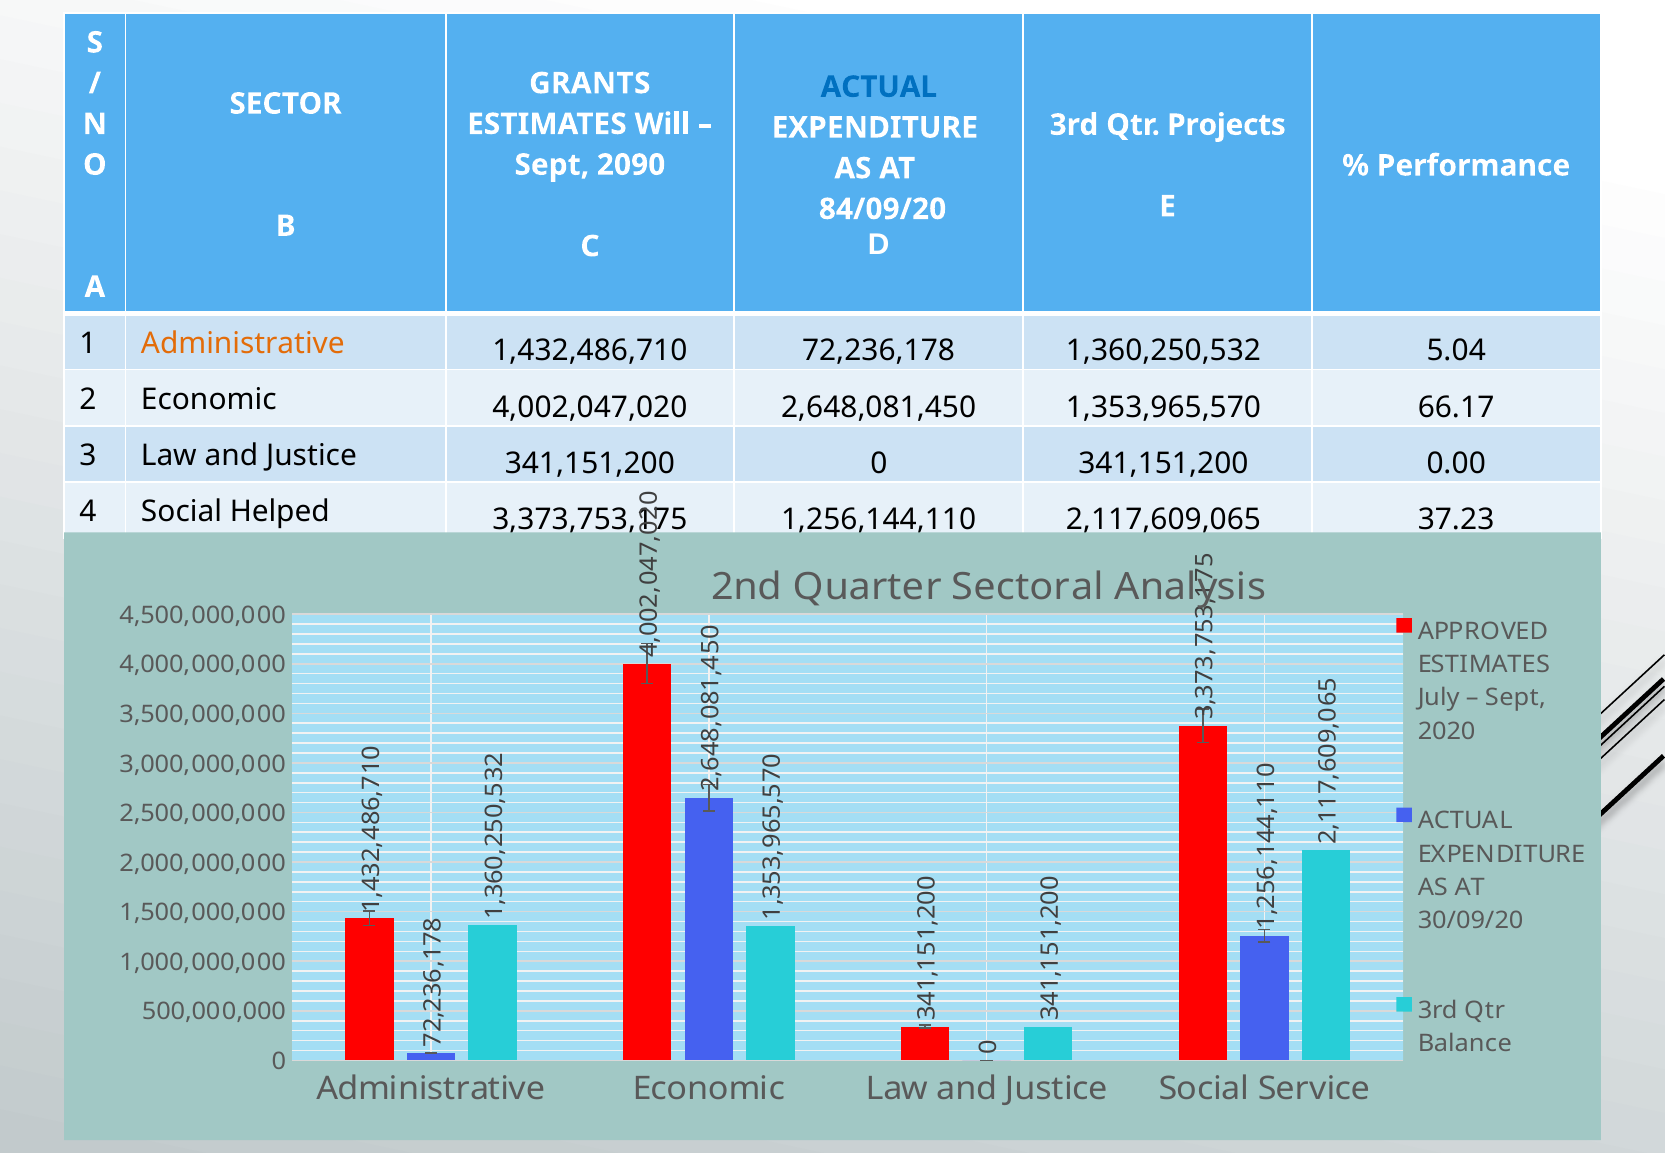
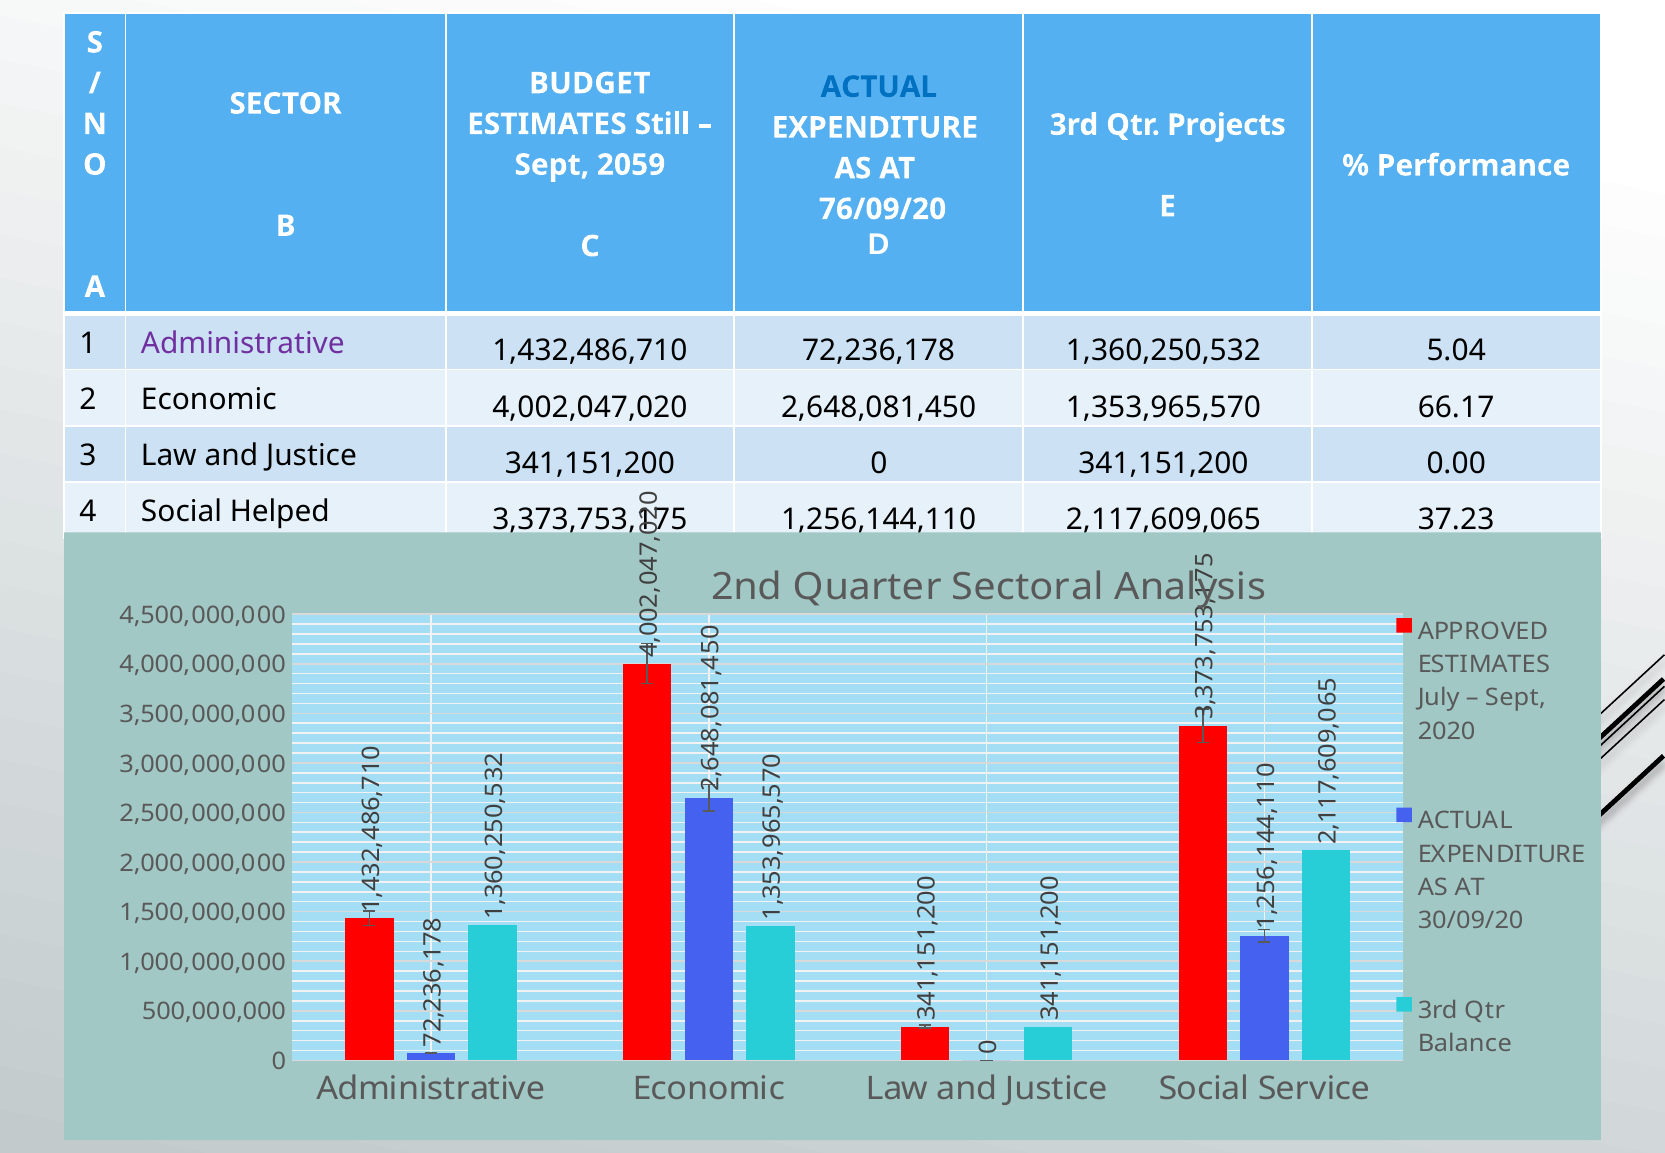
GRANTS: GRANTS -> BUDGET (590, 83)
Will: Will -> Still (662, 124)
2090: 2090 -> 2059 (631, 165)
84/09/20: 84/09/20 -> 76/09/20 (883, 209)
Administrative colour: orange -> purple (243, 343)
